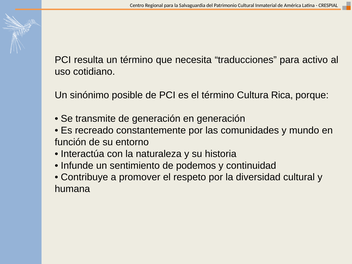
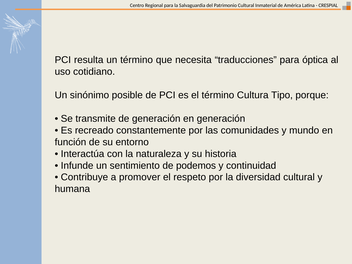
activo: activo -> óptica (315, 60)
Rica: Rica -> Tipo (282, 95)
